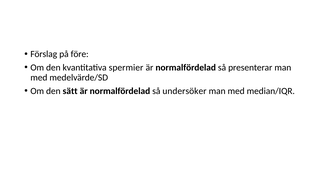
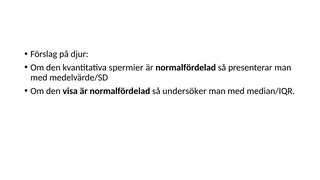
före: före -> djur (80, 54)
sätt: sätt -> visa (70, 91)
